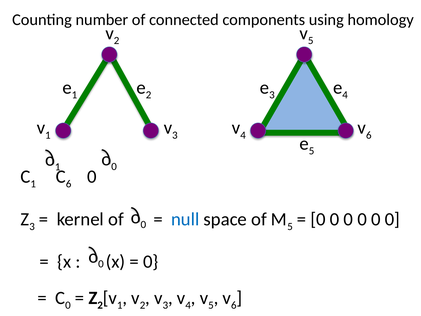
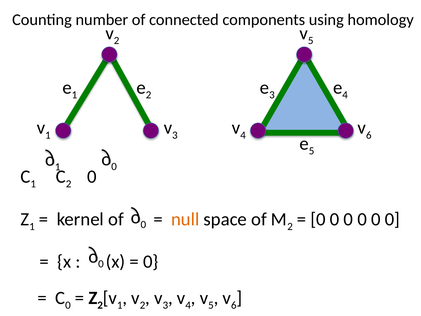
6: 6 -> 2 (69, 184)
3: 3 -> 1 (32, 226)
null colour: blue -> orange (185, 219)
5: 5 -> 2 (290, 226)
